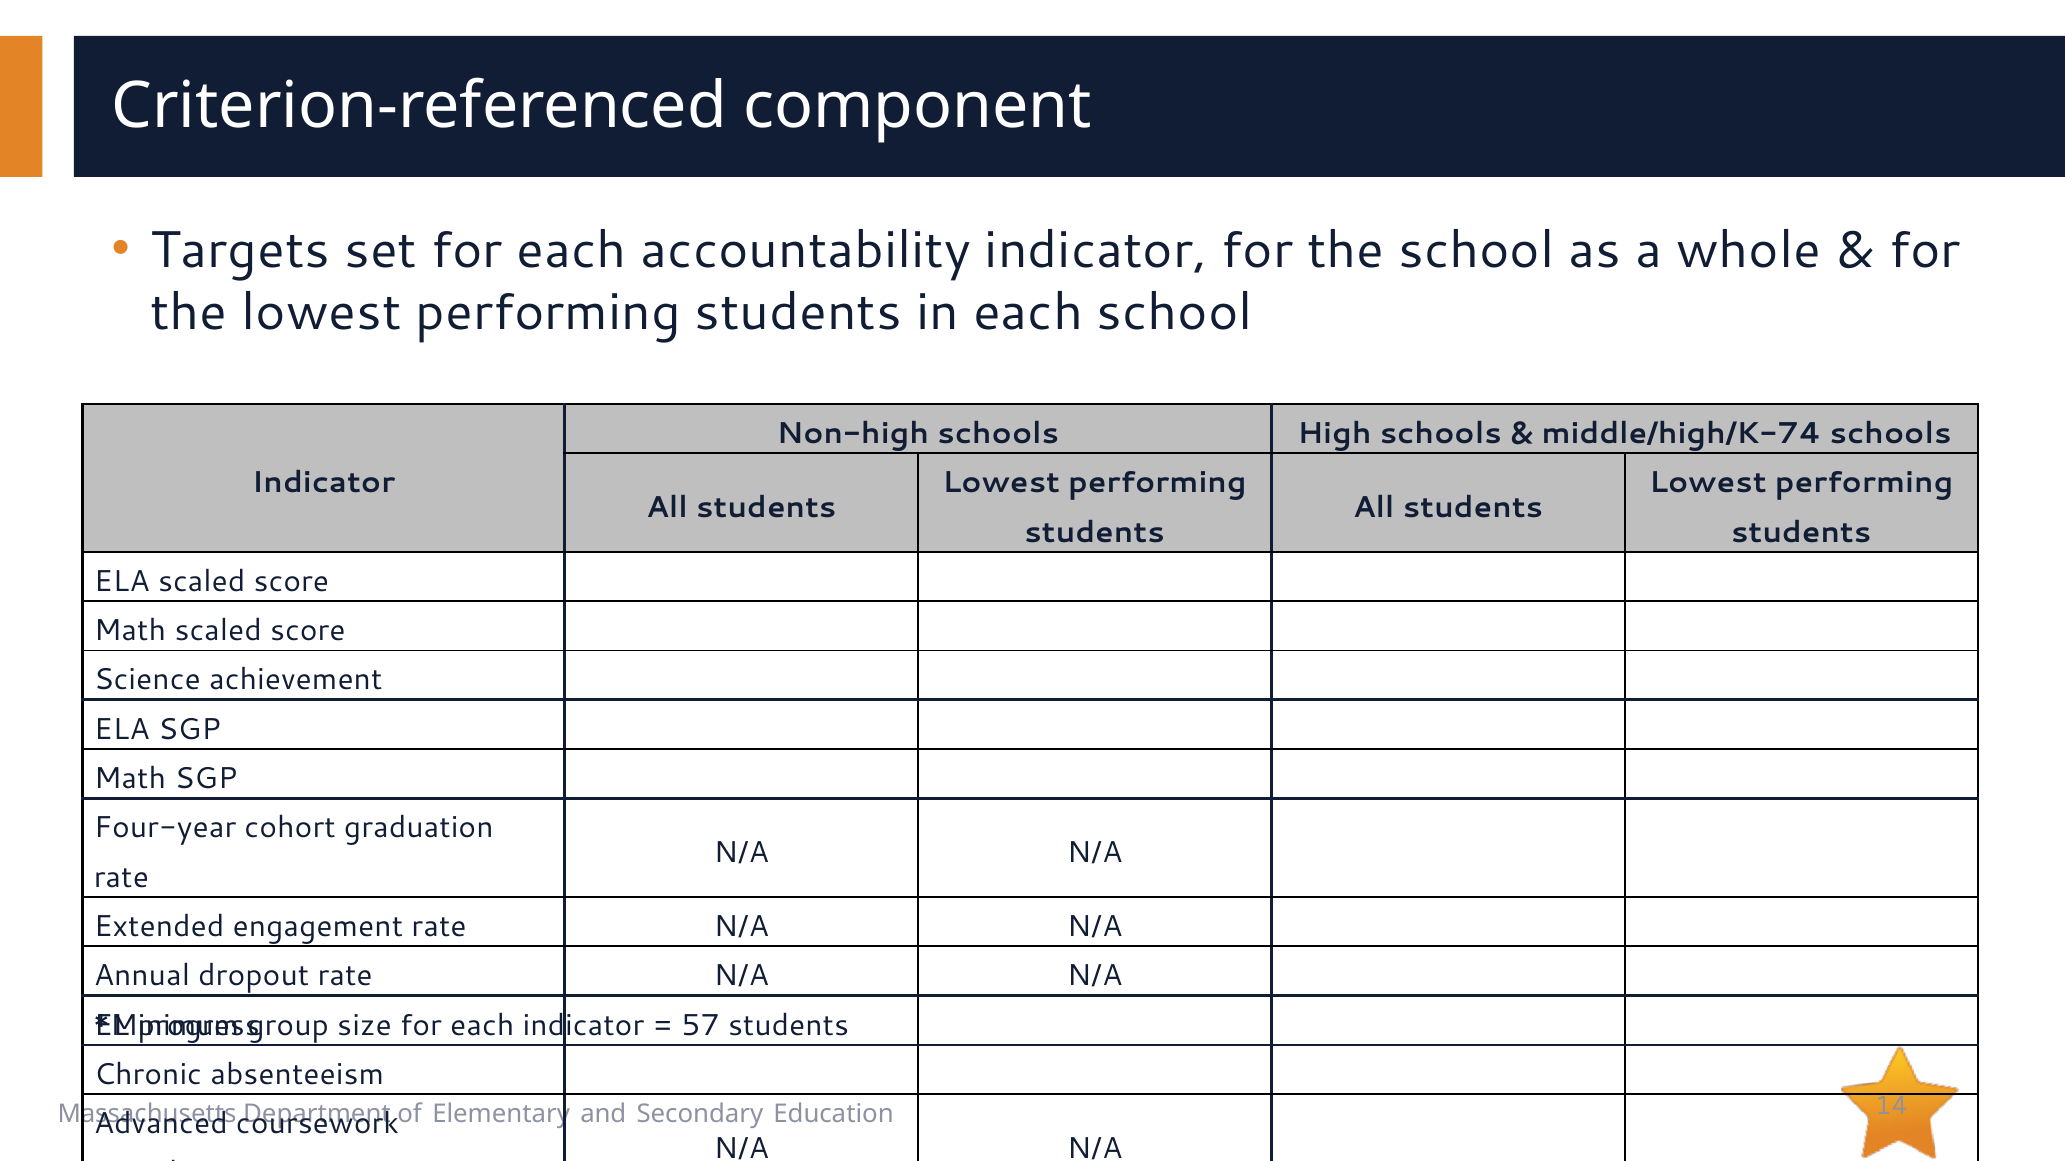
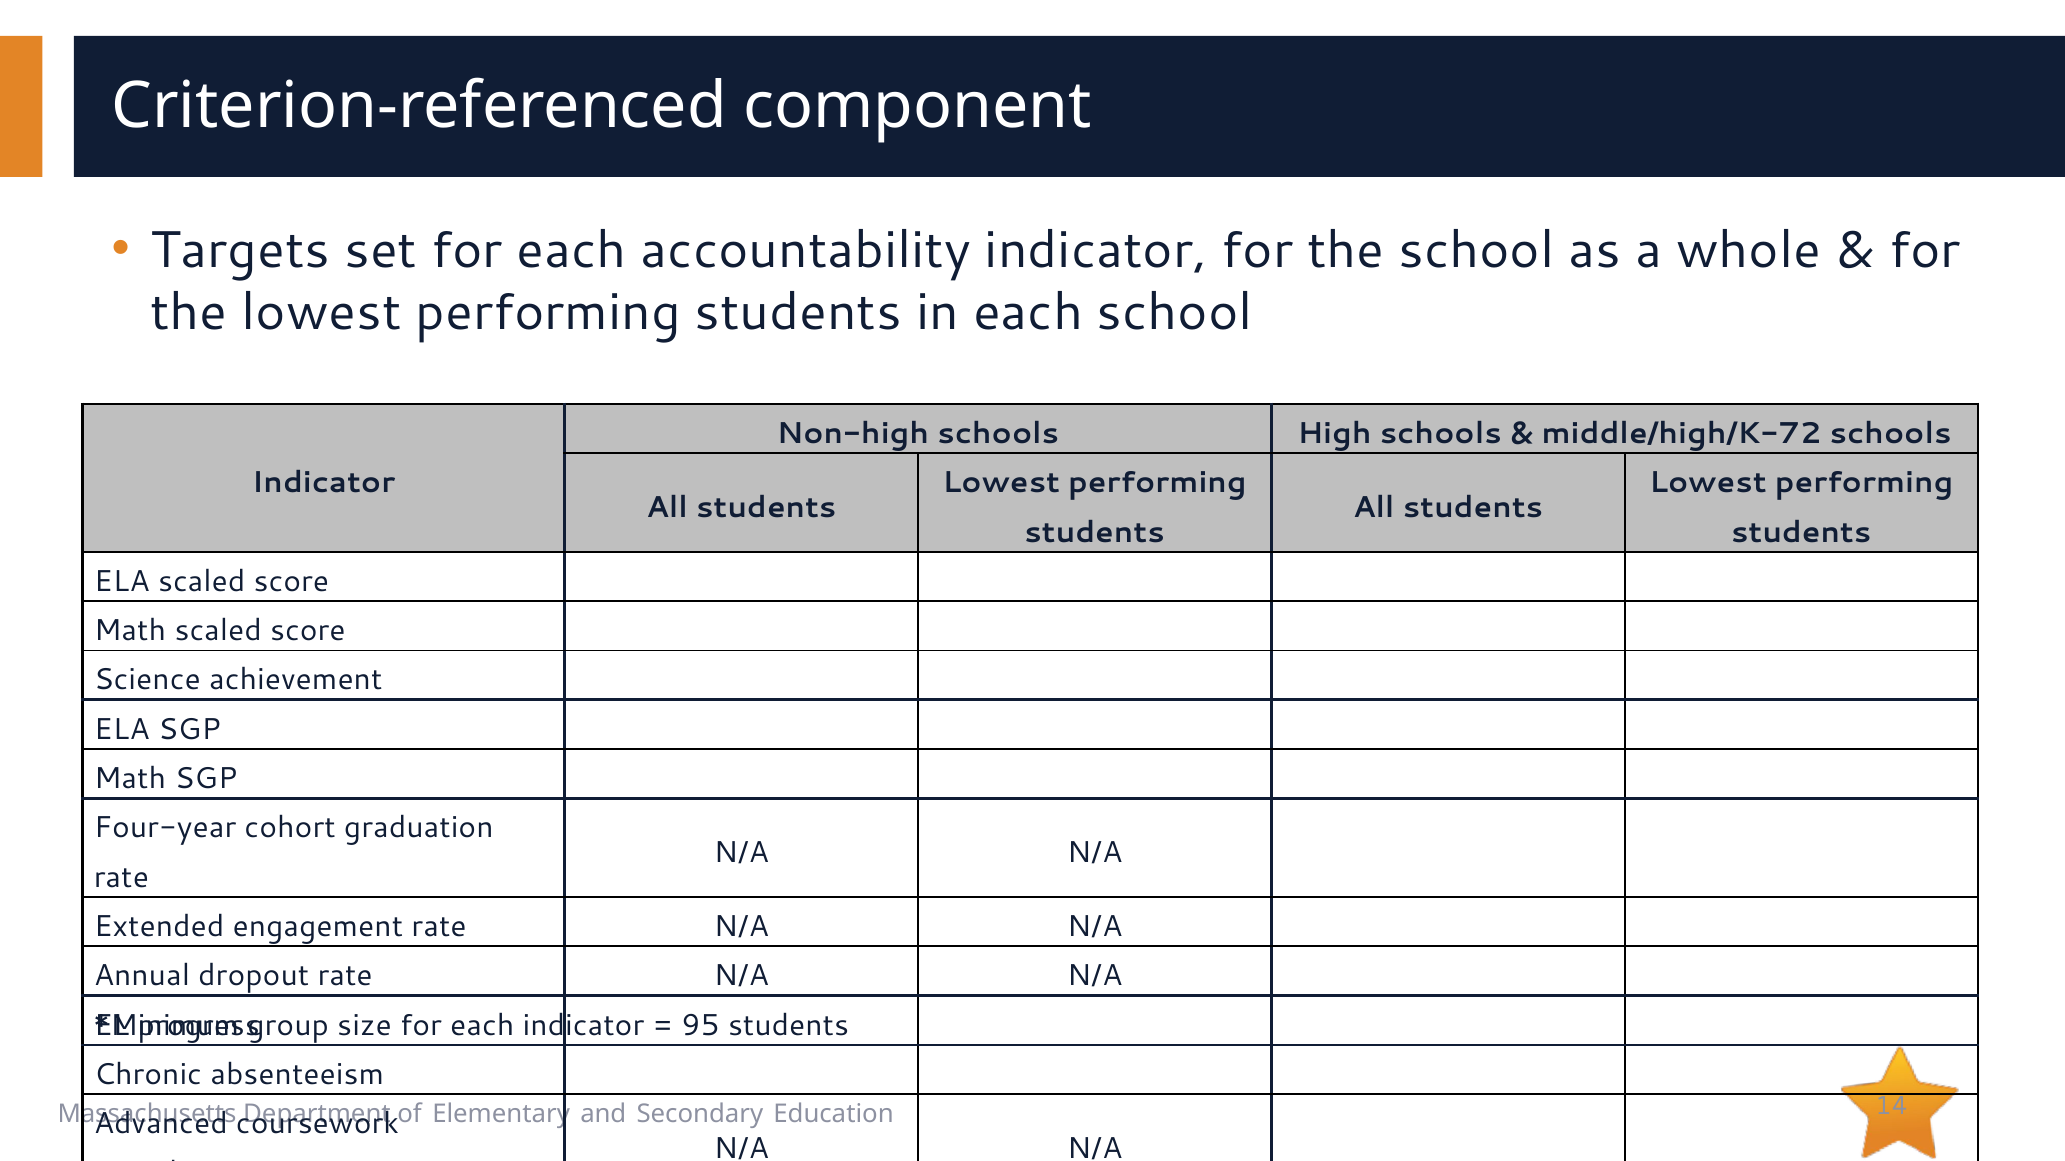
middle/high/K-74: middle/high/K-74 -> middle/high/K-72 (1682, 434)
57: 57 -> 95 (701, 1026)
